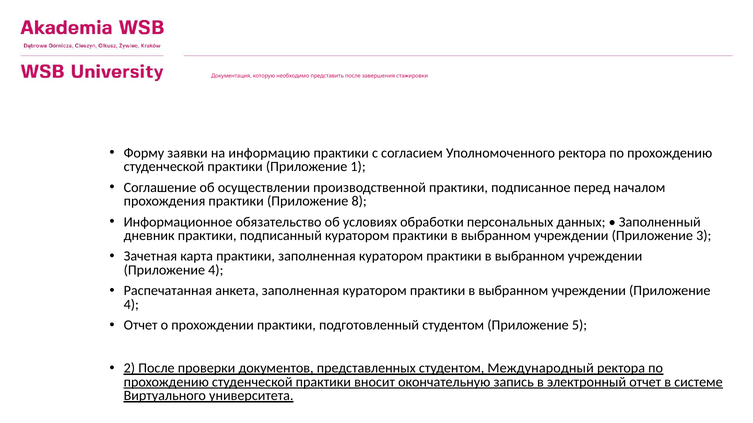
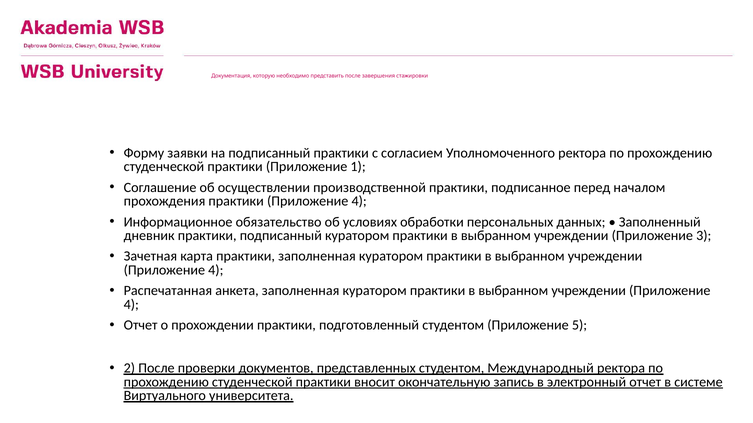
на информацию: информацию -> подписанный (269, 153)
практики Приложение 8: 8 -> 4 (359, 201)
